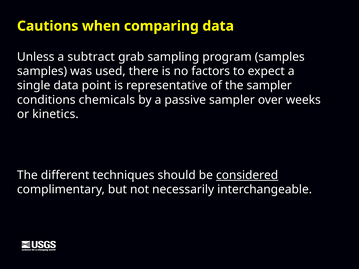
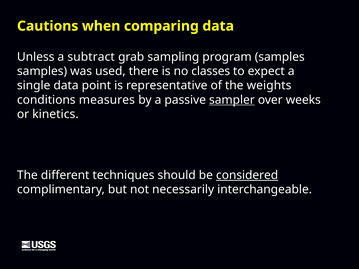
factors: factors -> classes (211, 71)
the sampler: sampler -> weights (269, 86)
chemicals: chemicals -> measures (107, 100)
sampler underline: none -> present (232, 100)
